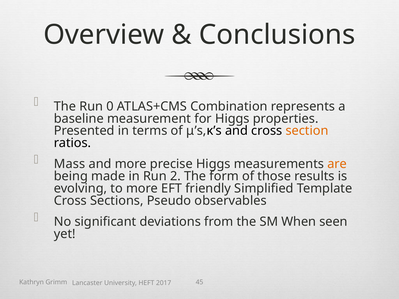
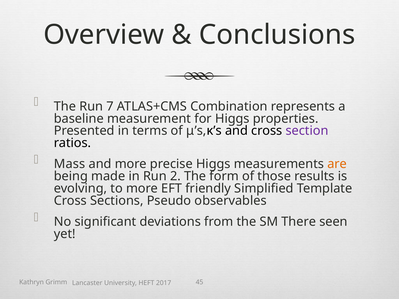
0: 0 -> 7 (110, 106)
section colour: orange -> purple (307, 131)
When: When -> There (299, 222)
